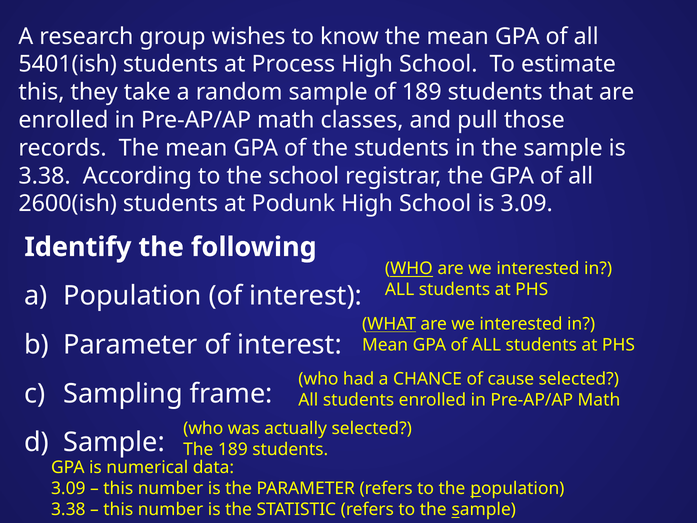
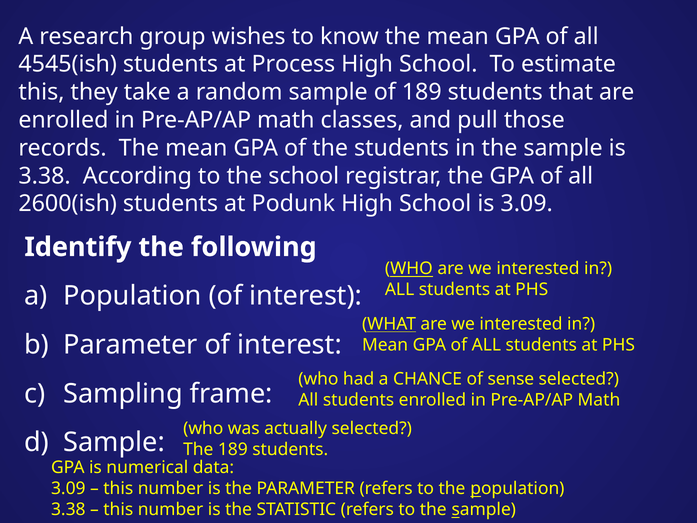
5401(ish: 5401(ish -> 4545(ish (68, 64)
cause: cause -> sense (511, 379)
